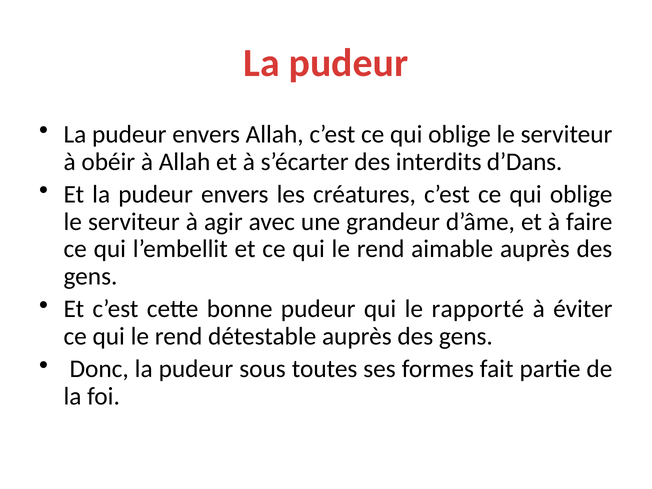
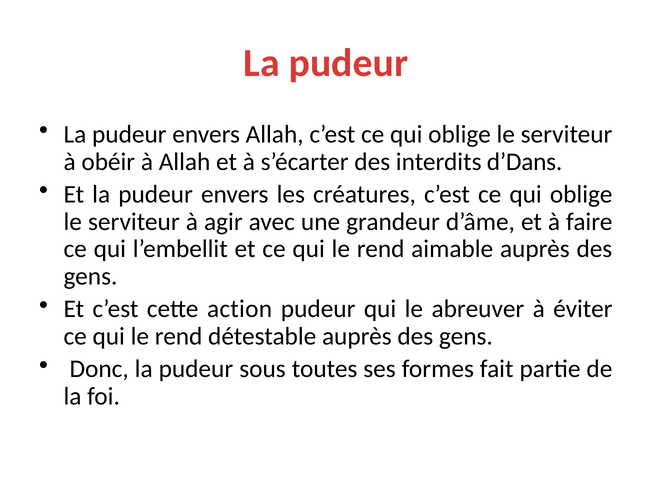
bonne: bonne -> action (240, 309)
rapporté: rapporté -> abreuver (478, 309)
